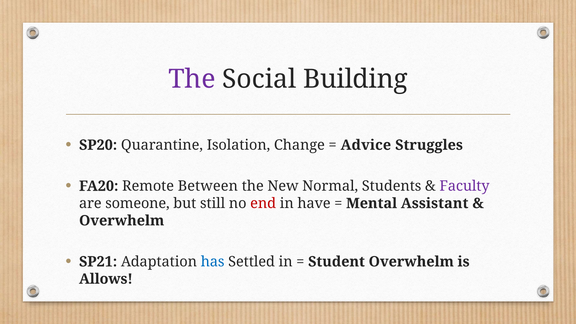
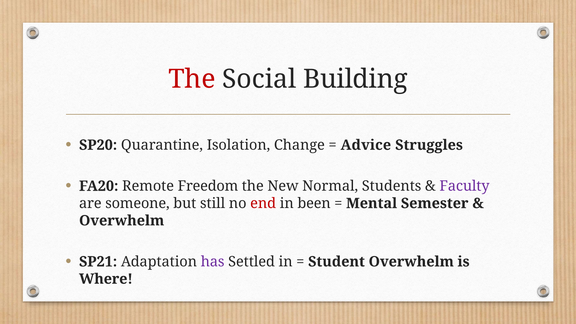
The colour: purple -> red (192, 79)
Between: Between -> Freedom (208, 186)
have: have -> been (314, 203)
Assistant: Assistant -> Semester (435, 203)
has colour: blue -> purple (213, 262)
Allows: Allows -> Where (106, 279)
